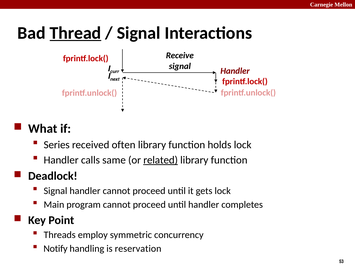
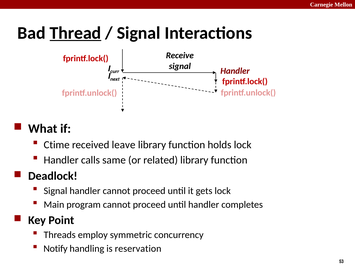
Series: Series -> Ctime (57, 145)
often: often -> leave (124, 145)
related underline: present -> none (161, 160)
